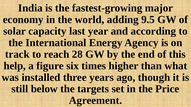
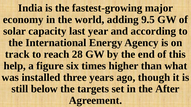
Price: Price -> After (167, 89)
